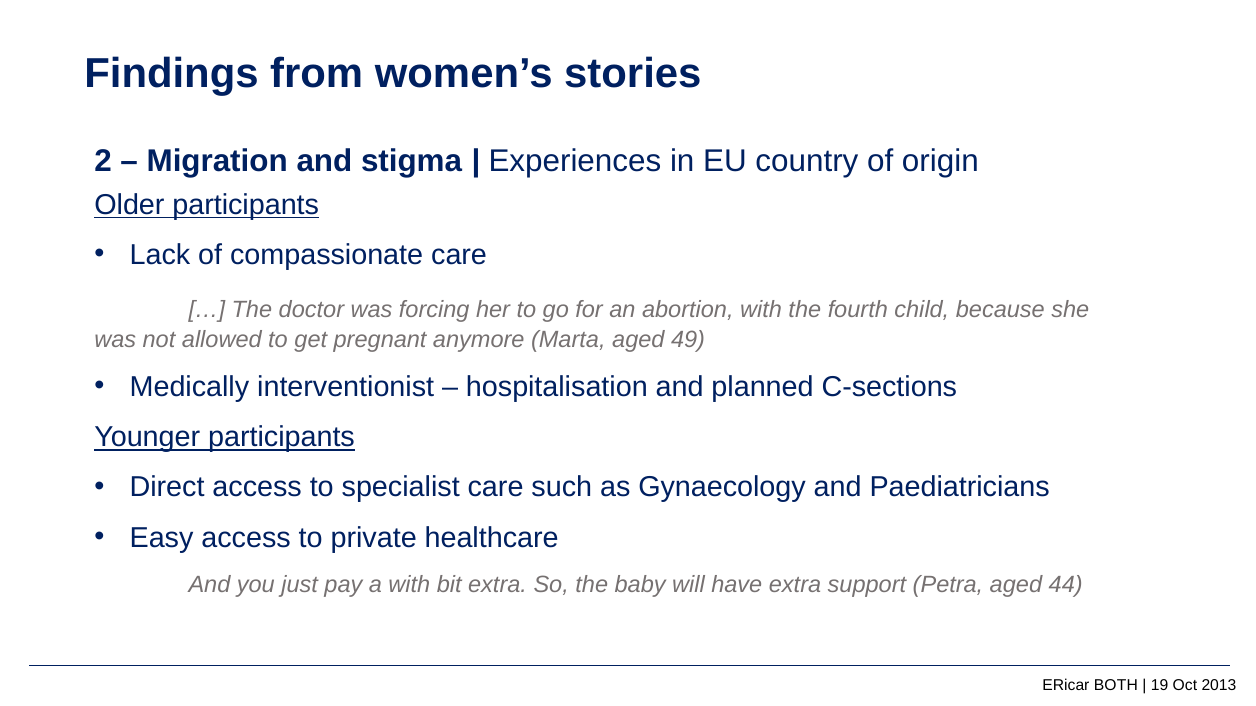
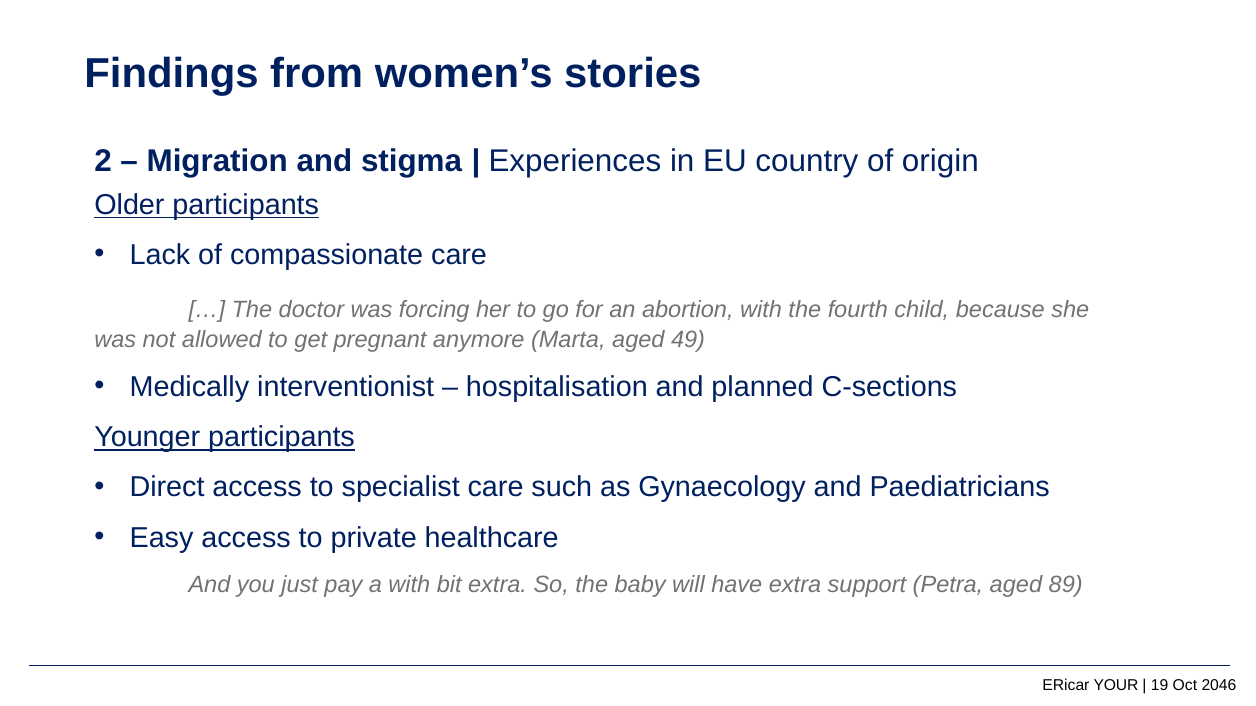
44: 44 -> 89 (1066, 585)
BOTH: BOTH -> YOUR (1116, 686)
2013: 2013 -> 2046 (1219, 686)
